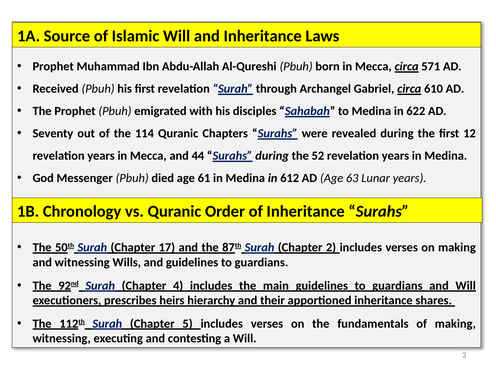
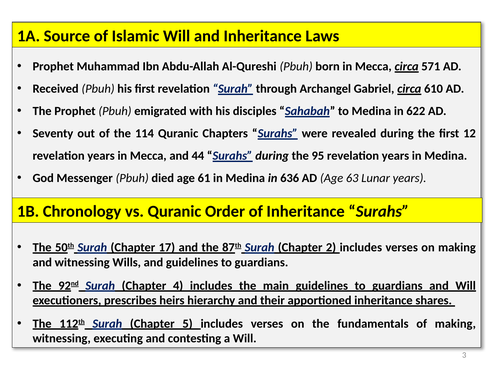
52: 52 -> 95 (318, 156)
612: 612 -> 636 (290, 178)
